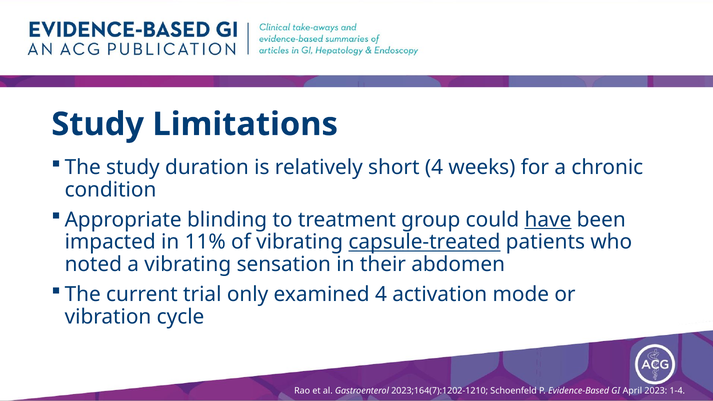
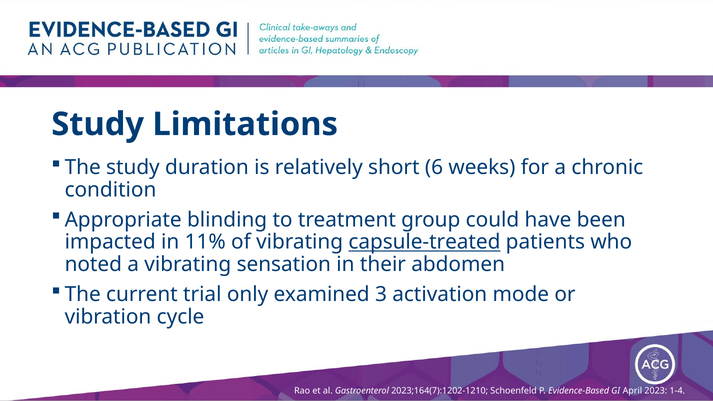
short 4: 4 -> 6 (434, 167)
have underline: present -> none (548, 220)
examined 4: 4 -> 3 (381, 294)
